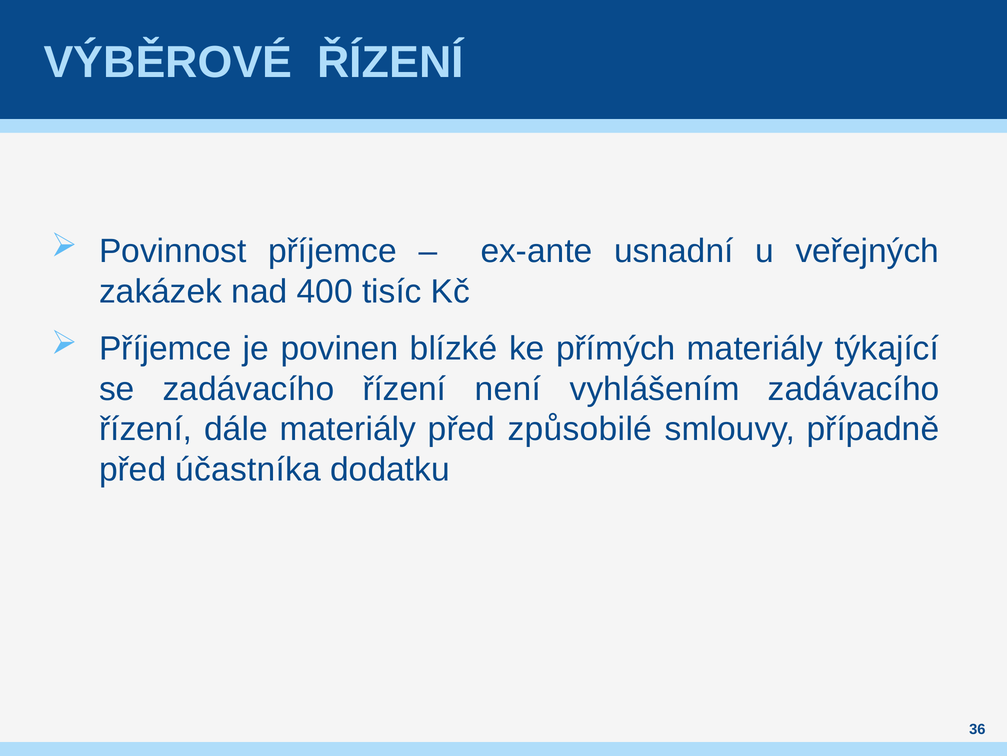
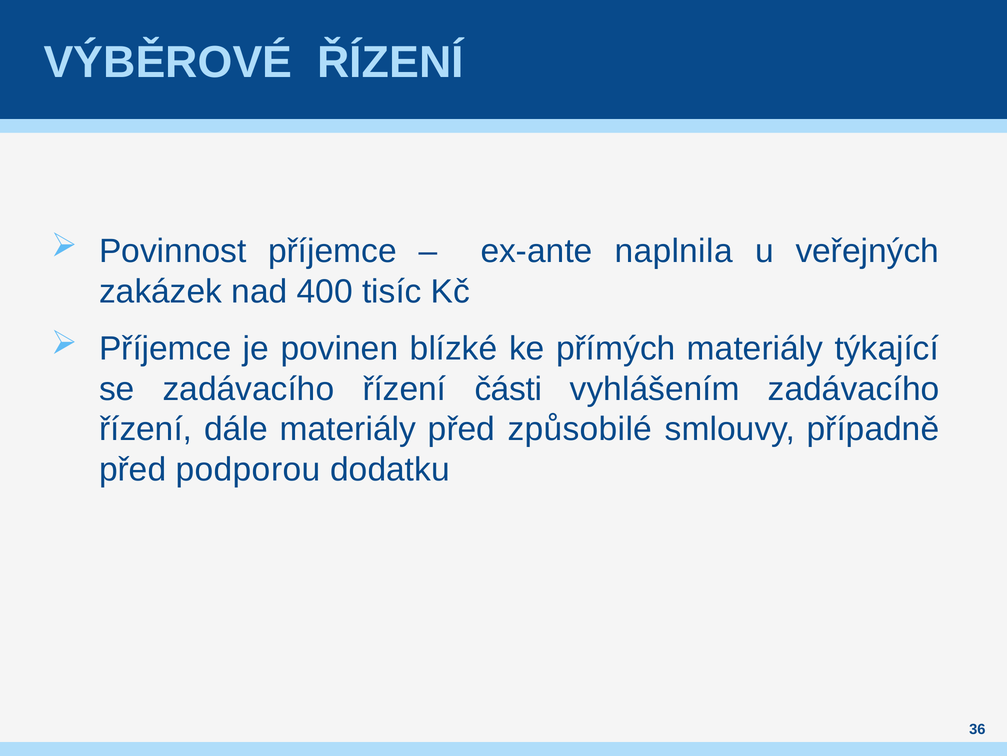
usnadní: usnadní -> naplnila (674, 251)
není: není -> části (508, 389)
účastníka: účastníka -> podporou (248, 469)
